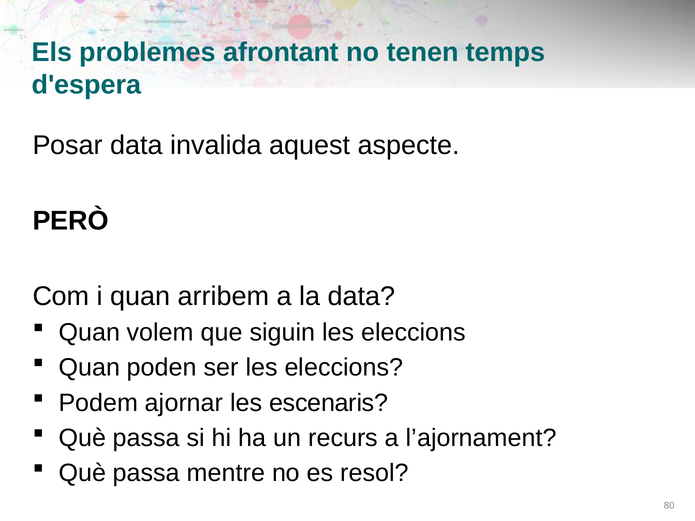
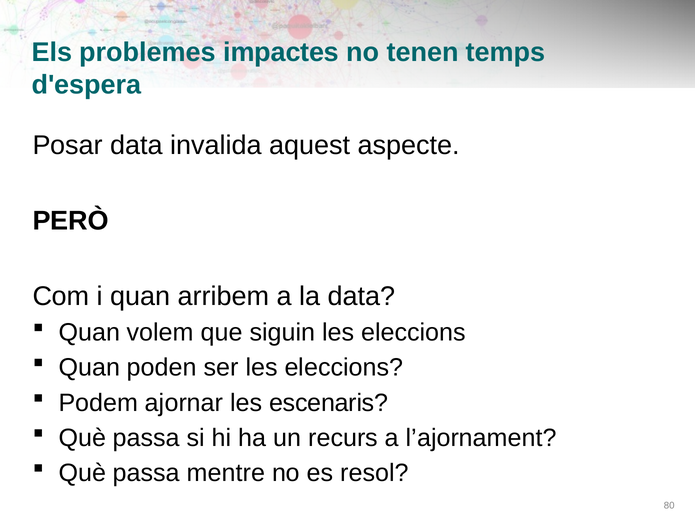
afrontant: afrontant -> impactes (281, 52)
